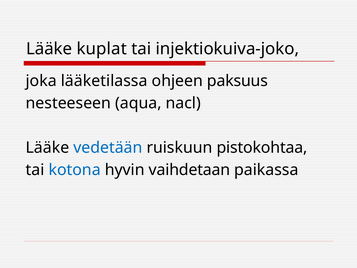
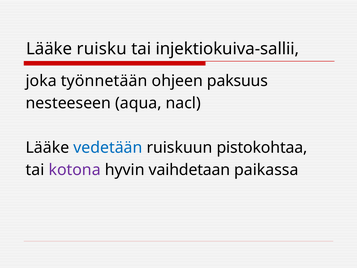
kuplat: kuplat -> ruisku (102, 49)
injektiokuiva-joko: injektiokuiva-joko -> injektiokuiva-sallii (227, 49)
lääketilassa: lääketilassa -> työnnetään (104, 81)
kotona colour: blue -> purple (75, 170)
